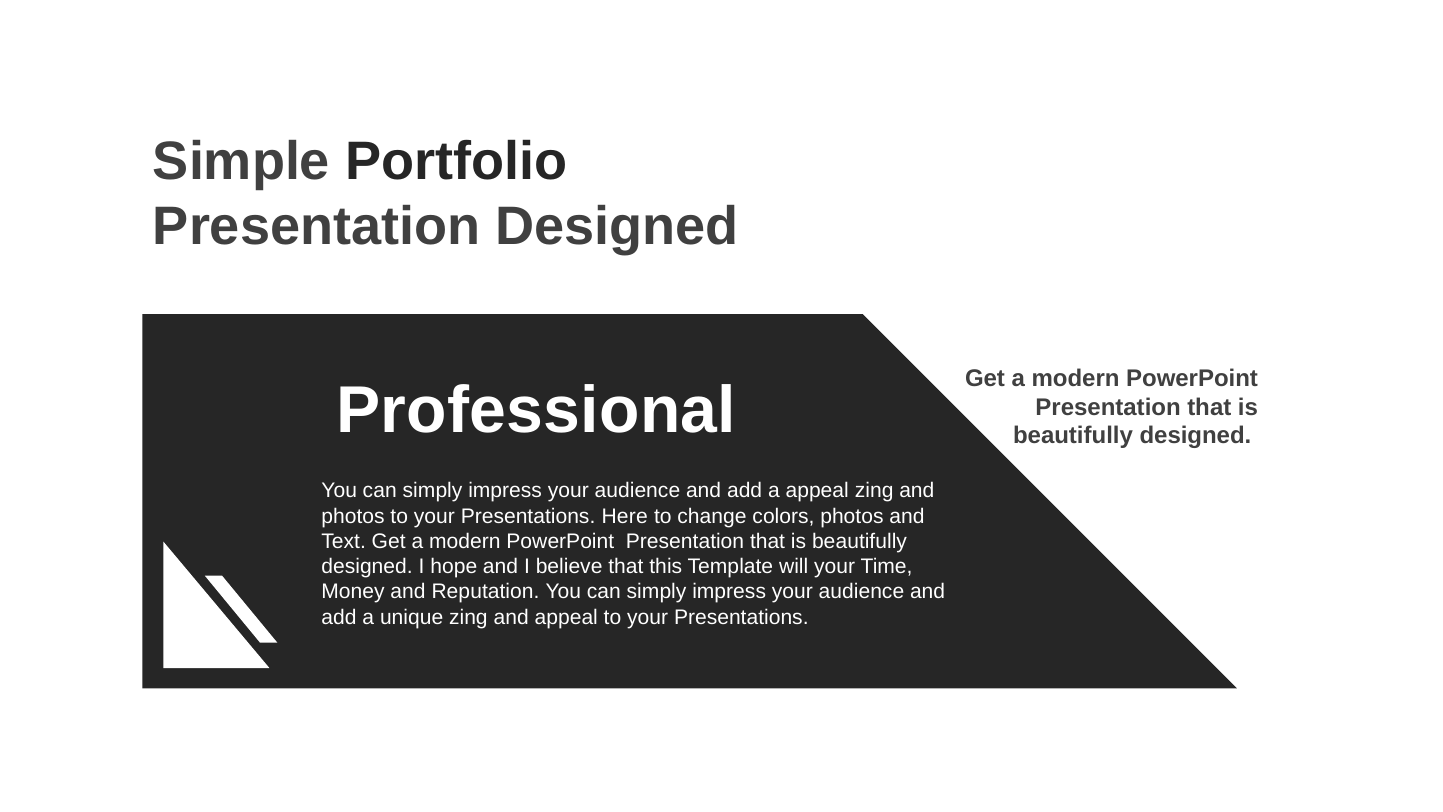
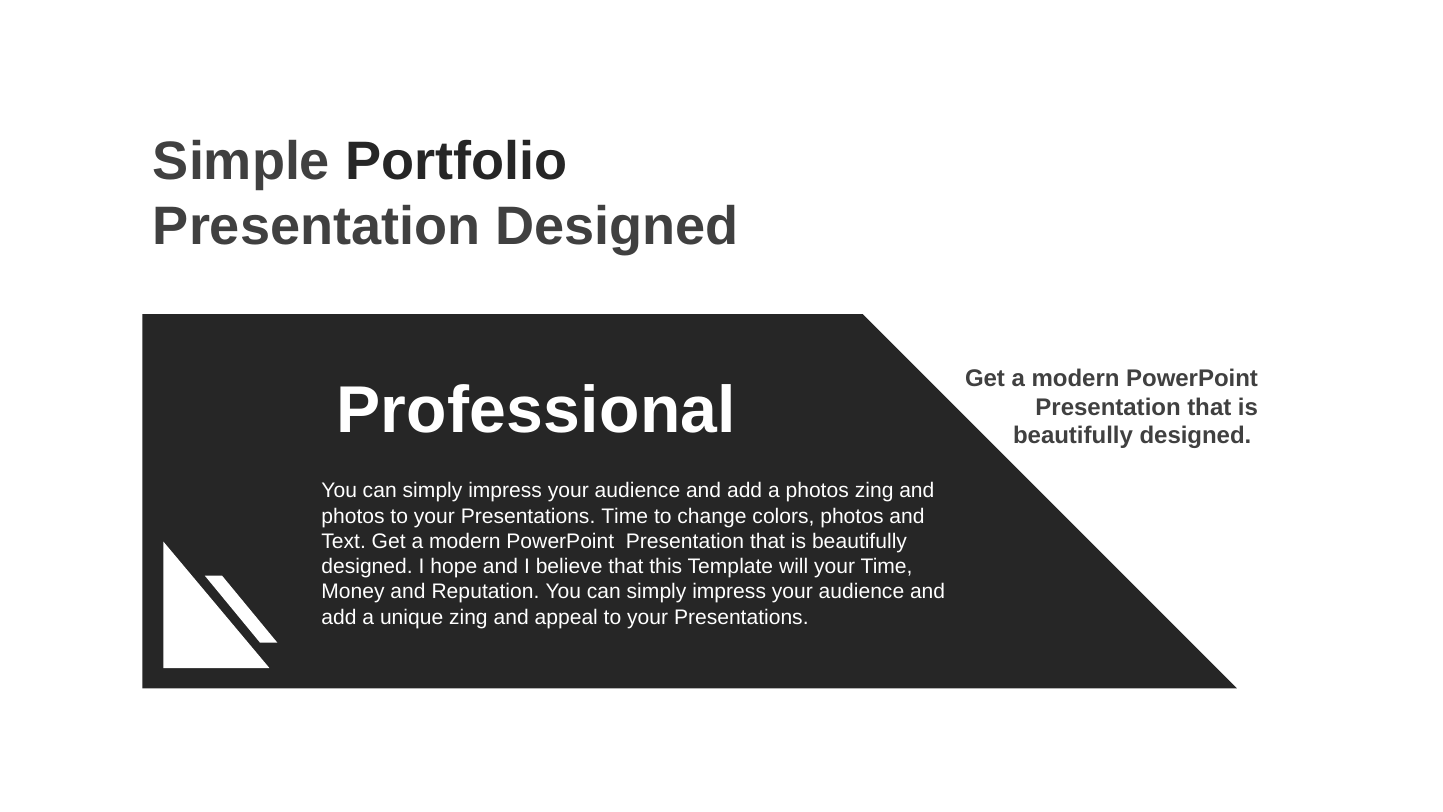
a appeal: appeal -> photos (817, 491)
Presentations Here: Here -> Time (625, 516)
